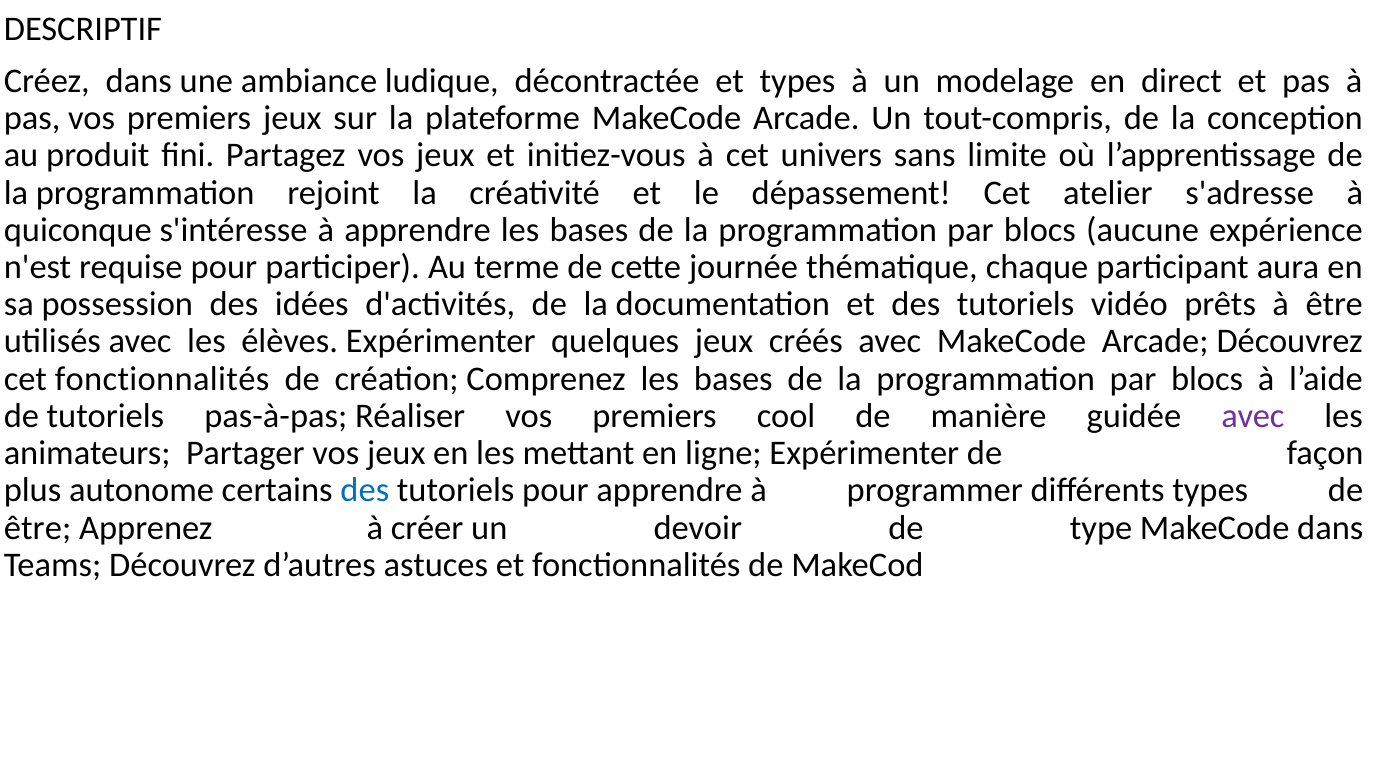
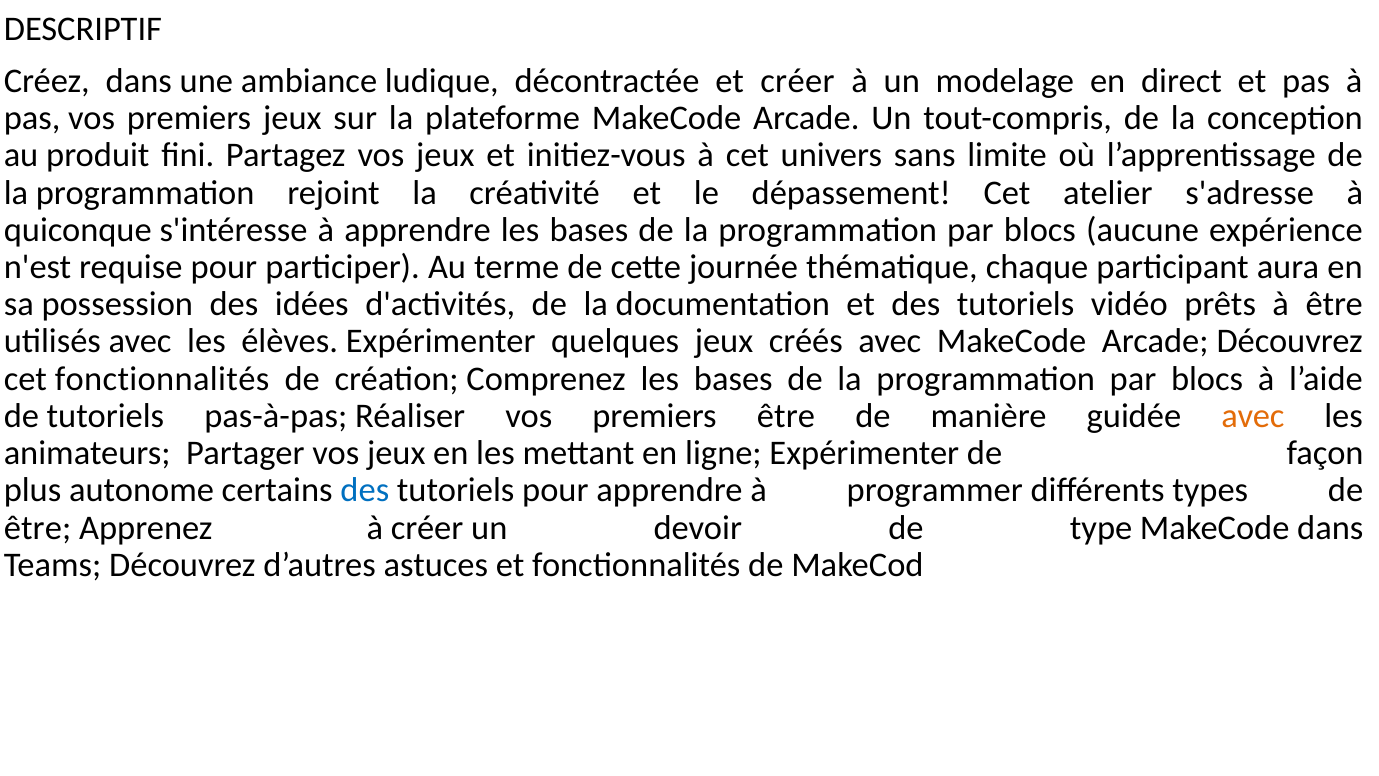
et types: types -> créer (797, 81)
premiers cool: cool -> être (786, 416)
avec colour: purple -> orange (1253, 416)
